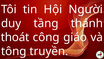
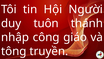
tầng: tầng -> tuôn (46, 23)
thoát: thoát -> nhập (15, 37)
